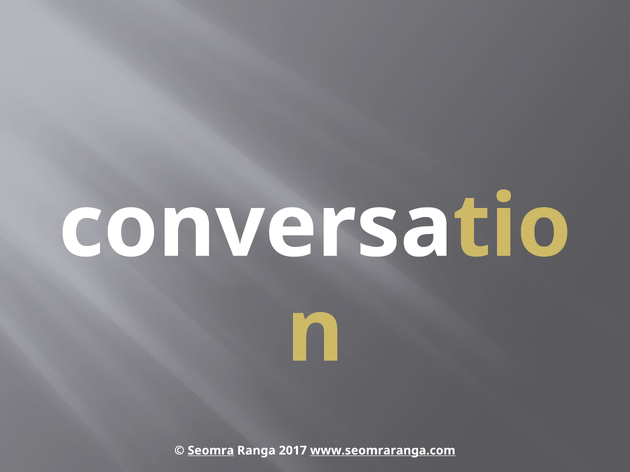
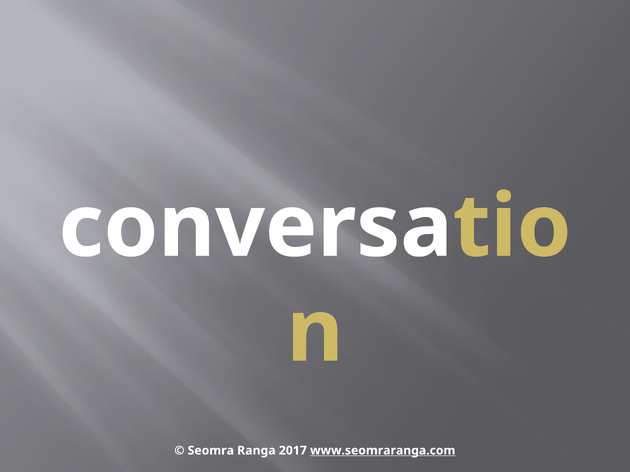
Seomra underline: present -> none (211, 451)
